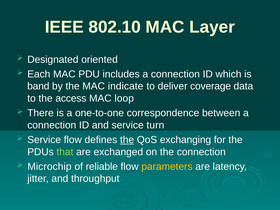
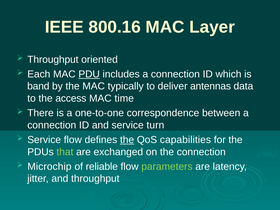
802.10: 802.10 -> 800.16 (115, 27)
Designated: Designated -> Throughput (53, 60)
PDU underline: none -> present (89, 74)
indicate: indicate -> typically (126, 86)
coverage: coverage -> antennas (211, 86)
loop: loop -> time (124, 98)
exchanging: exchanging -> capabilities (185, 140)
parameters colour: yellow -> light green (167, 166)
